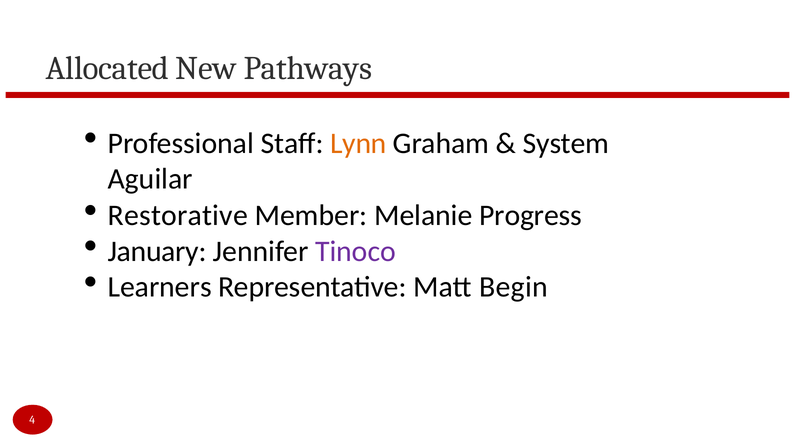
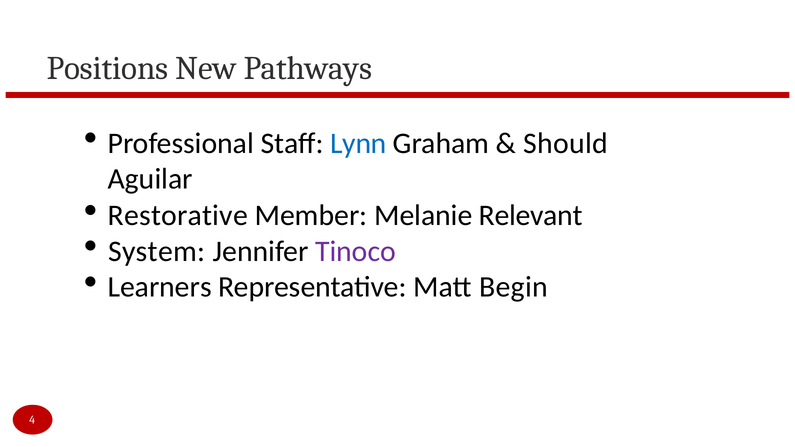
Allocated: Allocated -> Positions (107, 68)
Lynn colour: orange -> blue (358, 143)
System: System -> Should (566, 143)
Progress: Progress -> Relevant (531, 216)
January: January -> System (157, 251)
